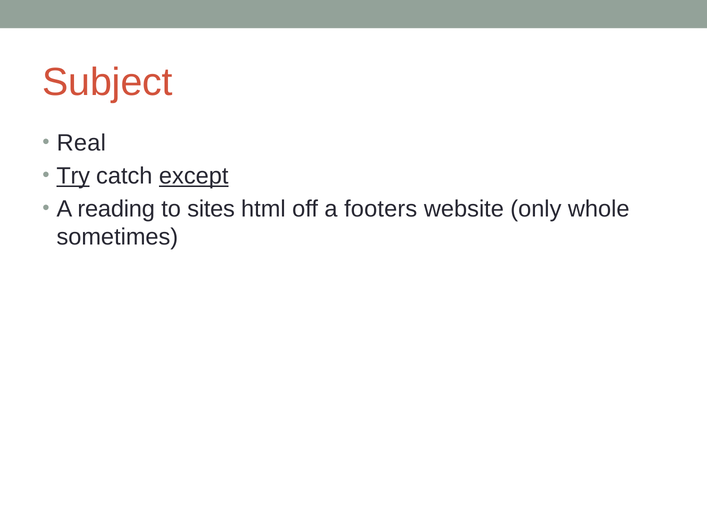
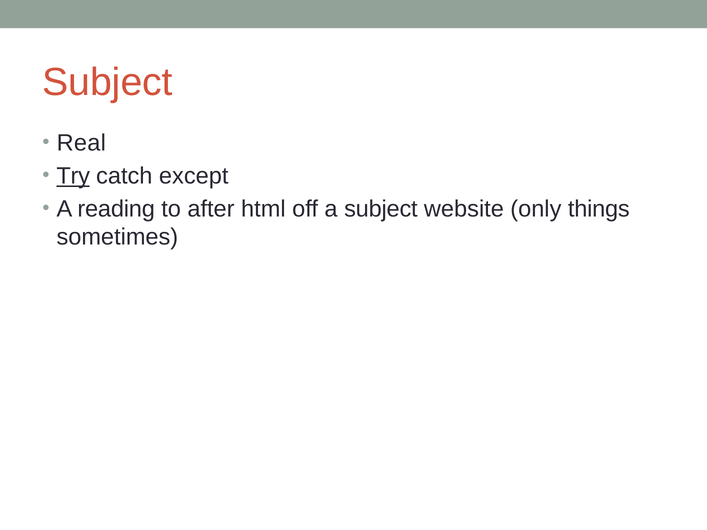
except underline: present -> none (194, 176)
sites: sites -> after (211, 209)
a footers: footers -> subject (381, 209)
whole: whole -> things (599, 209)
